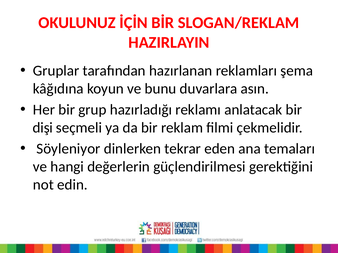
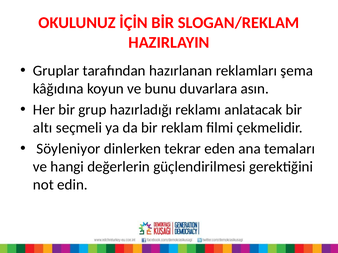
dişi: dişi -> altı (43, 128)
